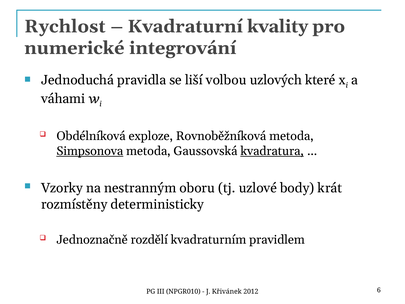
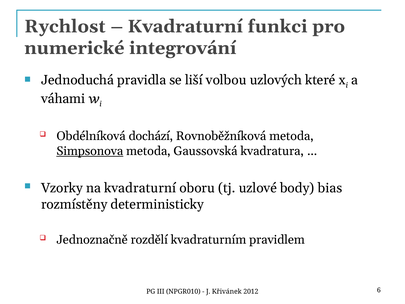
kvality: kvality -> funkci (277, 26)
exploze: exploze -> dochází (151, 136)
kvadratura underline: present -> none (272, 151)
na nestranným: nestranným -> kvadraturní (140, 188)
krát: krát -> bias (330, 188)
